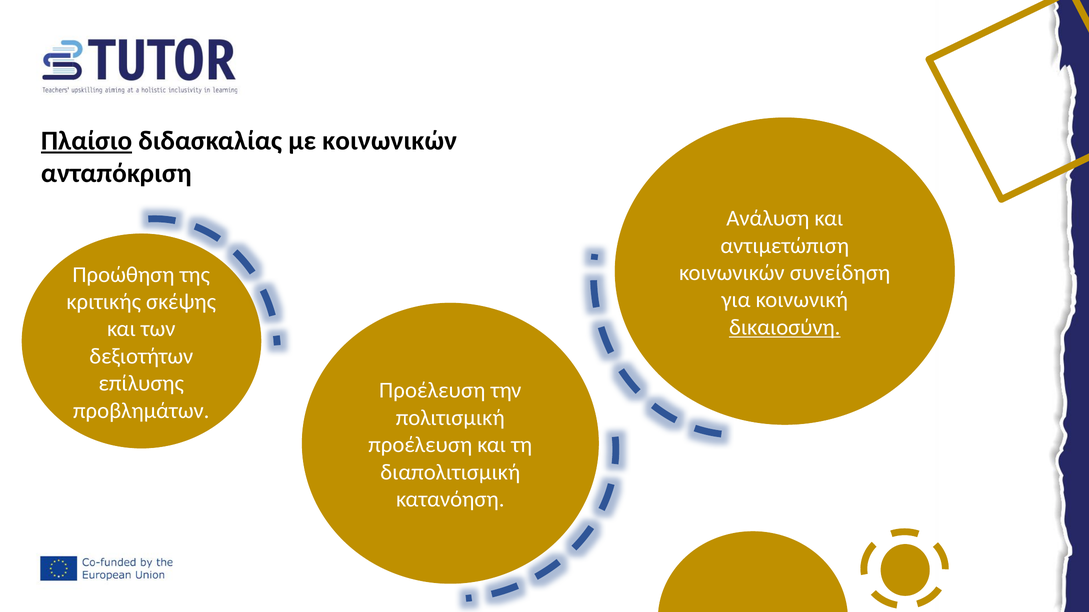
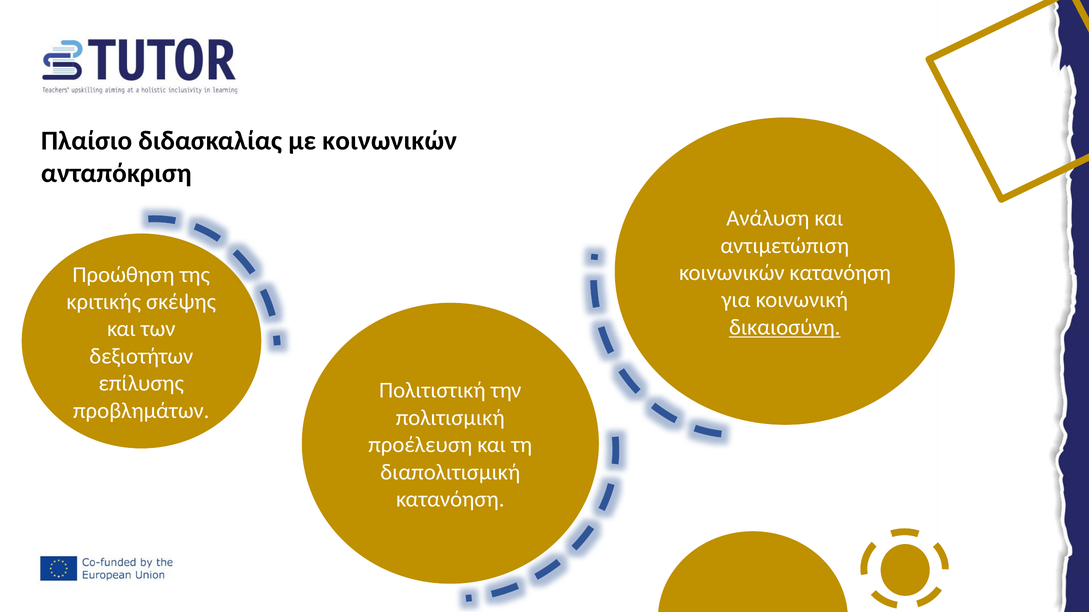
Πλαίσιο underline: present -> none (87, 141)
συνείδηση: συνείδηση -> κατανόηση (840, 273)
Προέλευση: Προέλευση -> Πολιτιστική (432, 391)
